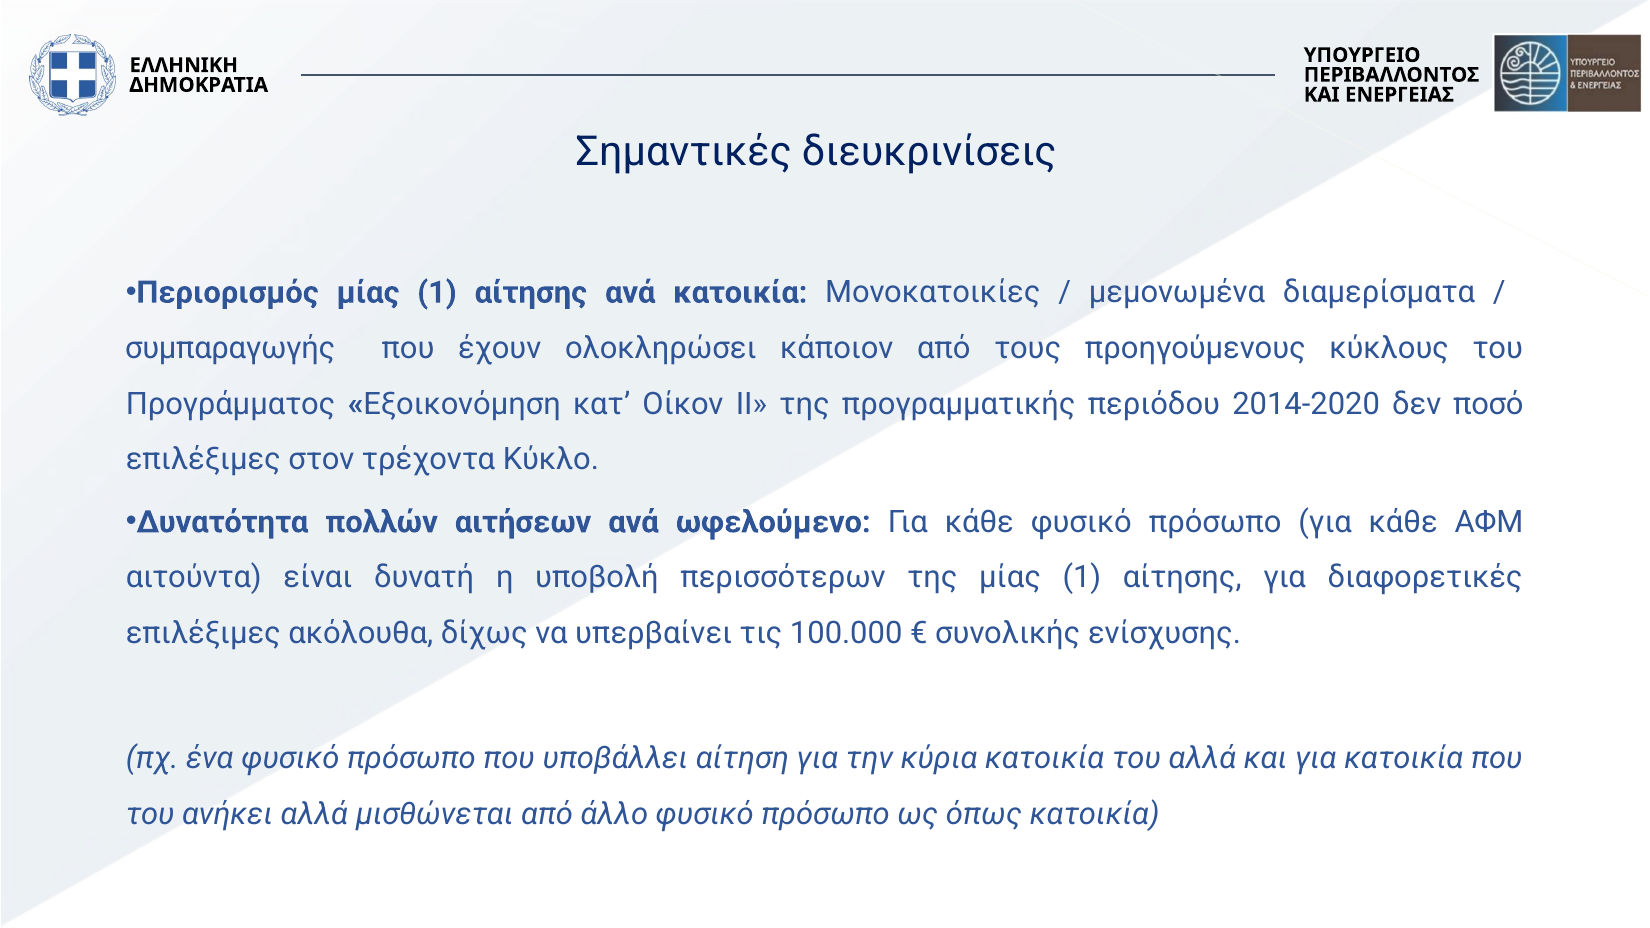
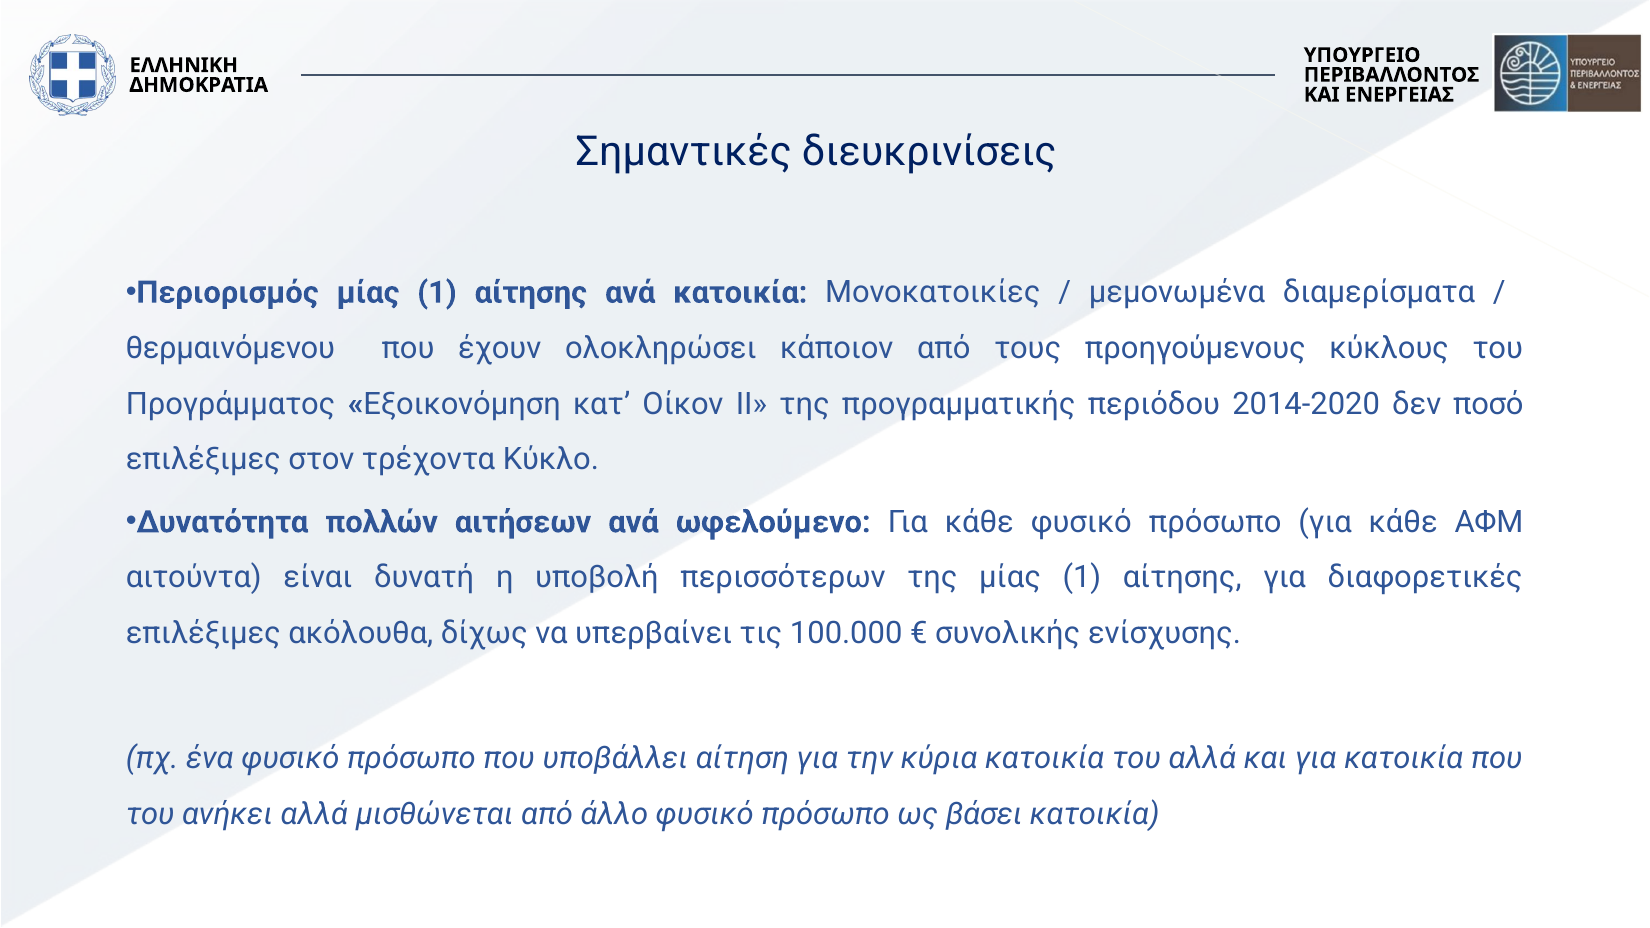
συμπαραγωγής: συμπαραγωγής -> θερμαινόμενου (230, 348)
όπως: όπως -> βάσει (984, 814)
